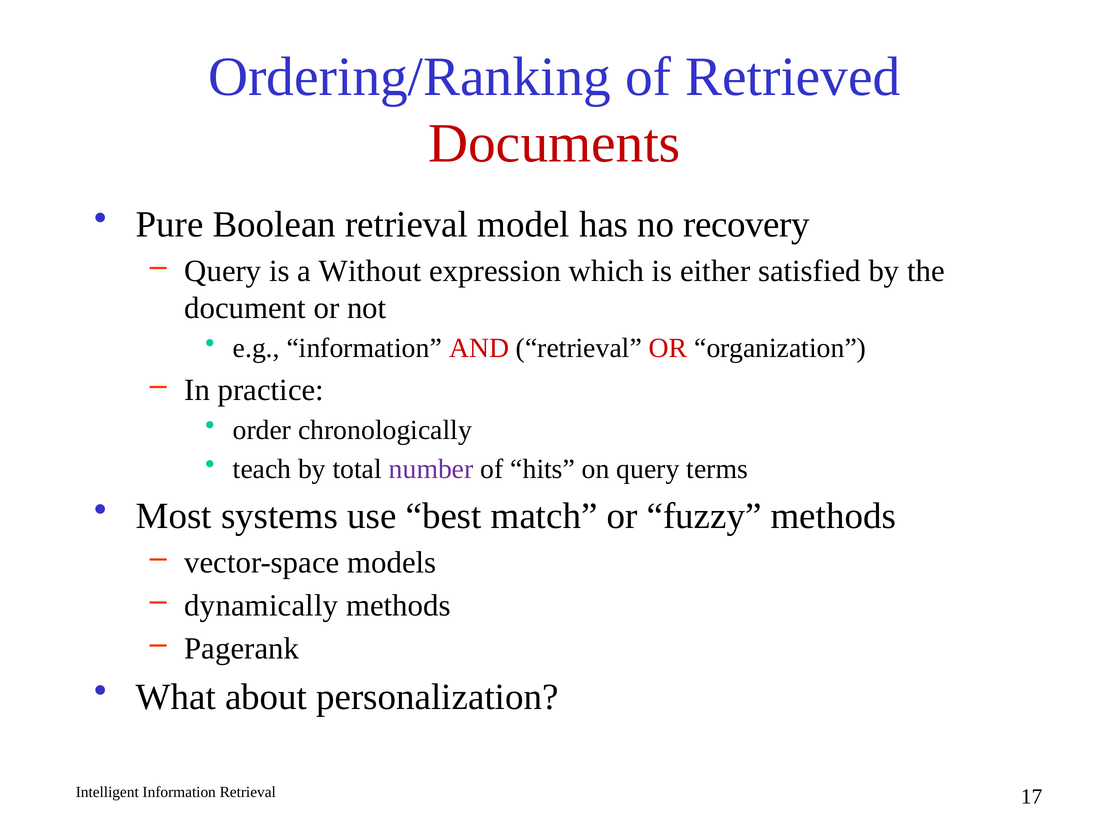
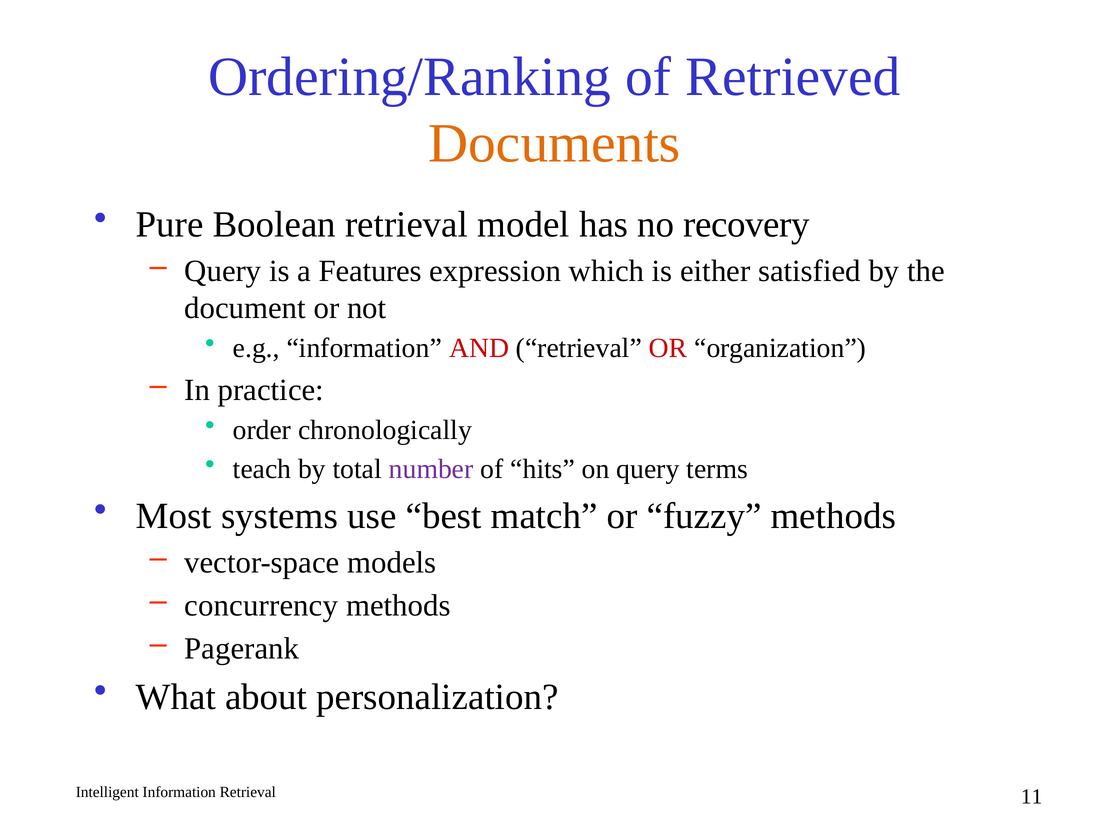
Documents colour: red -> orange (554, 143)
Without: Without -> Features (370, 271)
dynamically: dynamically -> concurrency (261, 605)
17: 17 -> 11 (1032, 796)
